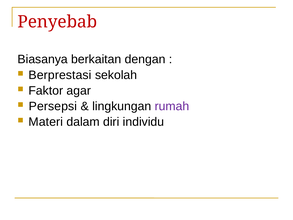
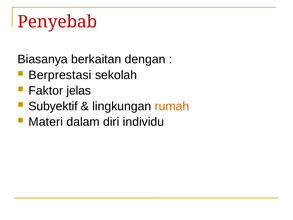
agar: agar -> jelas (79, 91)
Persepsi: Persepsi -> Subyektif (53, 106)
rumah colour: purple -> orange (172, 106)
